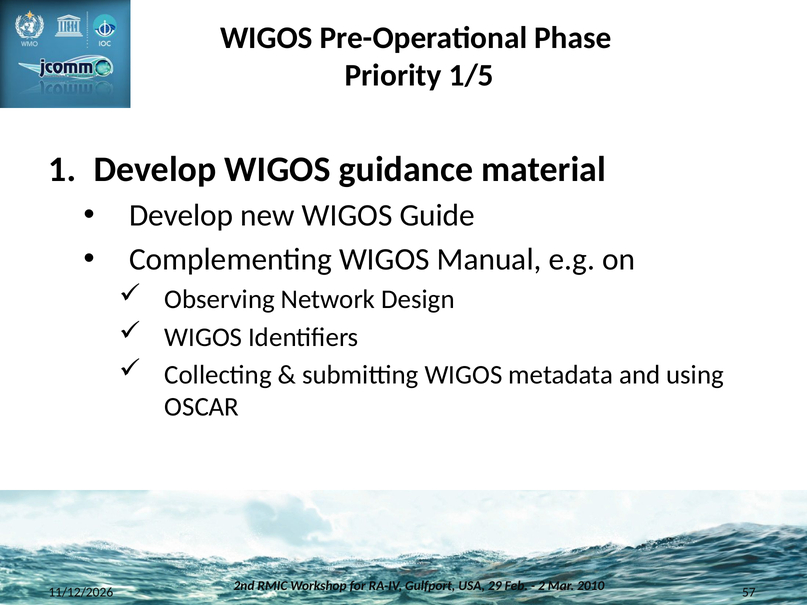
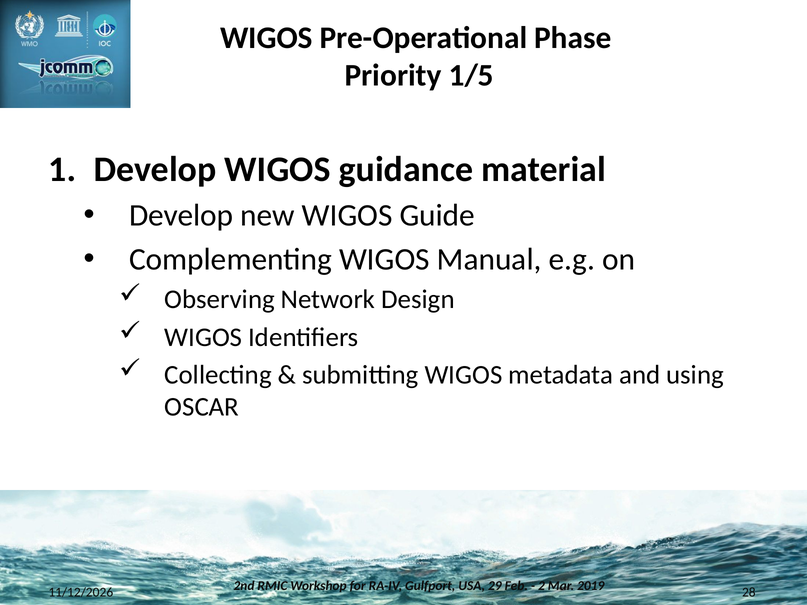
2010: 2010 -> 2019 (591, 586)
57: 57 -> 28 (749, 592)
